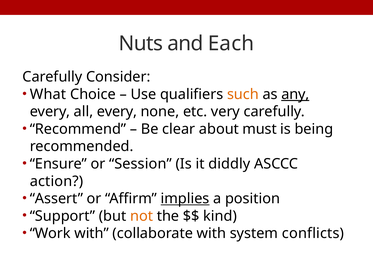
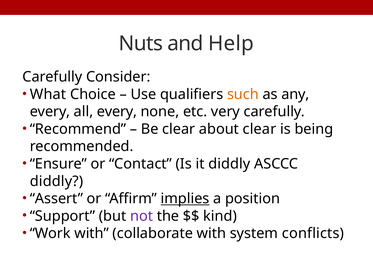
Each: Each -> Help (231, 43)
any underline: present -> none (295, 94)
about must: must -> clear (259, 129)
Session: Session -> Contact (140, 164)
action: action -> diddly (57, 181)
not colour: orange -> purple (142, 216)
